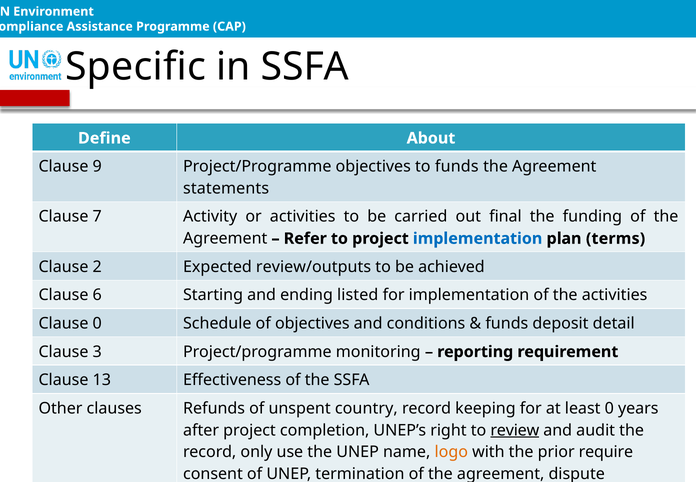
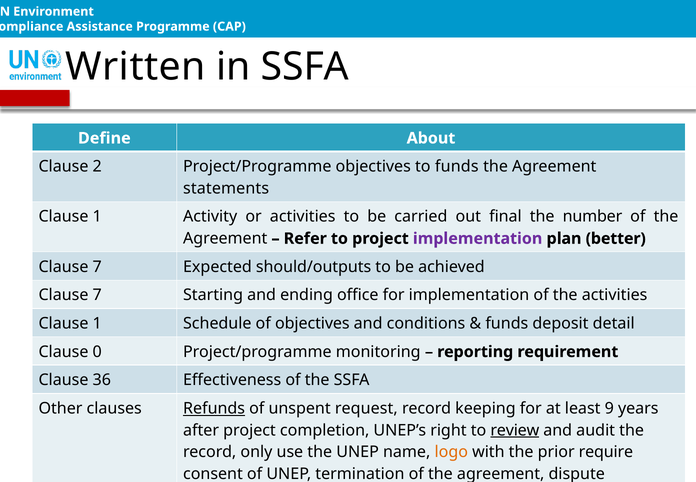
Specific: Specific -> Written (135, 67)
9: 9 -> 2 (97, 166)
7: 7 -> 1 (97, 217)
funding: funding -> number (592, 217)
implementation colour: blue -> purple (478, 238)
terms: terms -> better (616, 238)
2: 2 -> 7 (97, 267)
review/outputs: review/outputs -> should/outputs (314, 267)
6: 6 -> 7 (97, 295)
listed: listed -> office (358, 295)
0: 0 -> 1 (97, 323)
3: 3 -> 0 (97, 352)
13: 13 -> 36 (102, 380)
Refunds underline: none -> present (214, 408)
country: country -> request (366, 408)
least 0: 0 -> 9 (609, 408)
